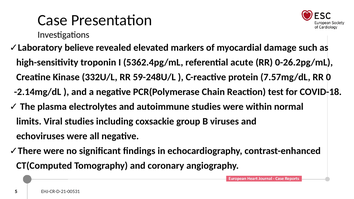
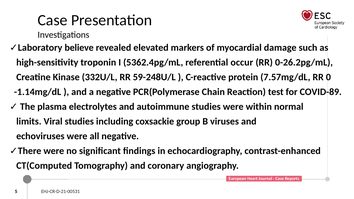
acute: acute -> occur (242, 63)
-2.14mg/dL: -2.14mg/dL -> -1.14mg/dL (38, 92)
COVID-18: COVID-18 -> COVID-89 (321, 92)
